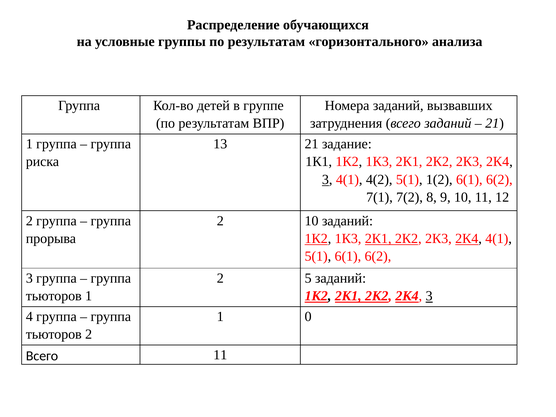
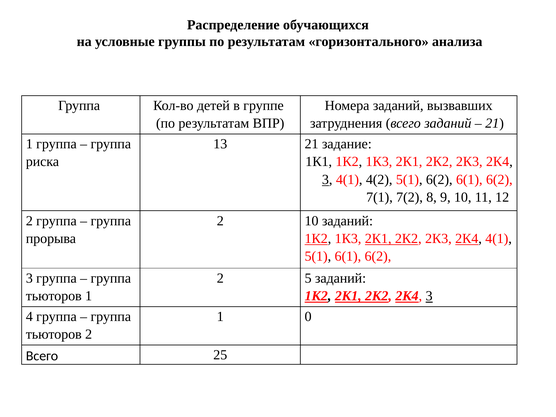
5(1 1(2: 1(2 -> 6(2 (439, 179)
Всего 11: 11 -> 25 (220, 355)
